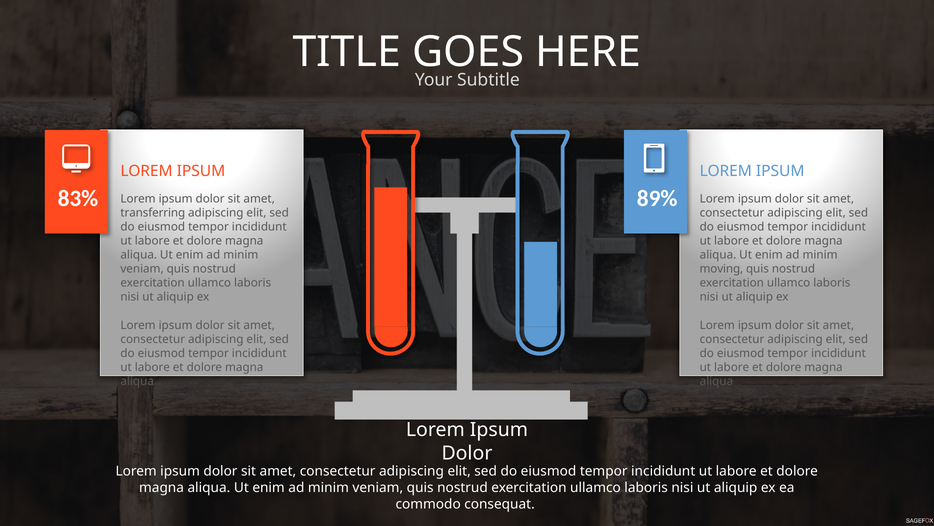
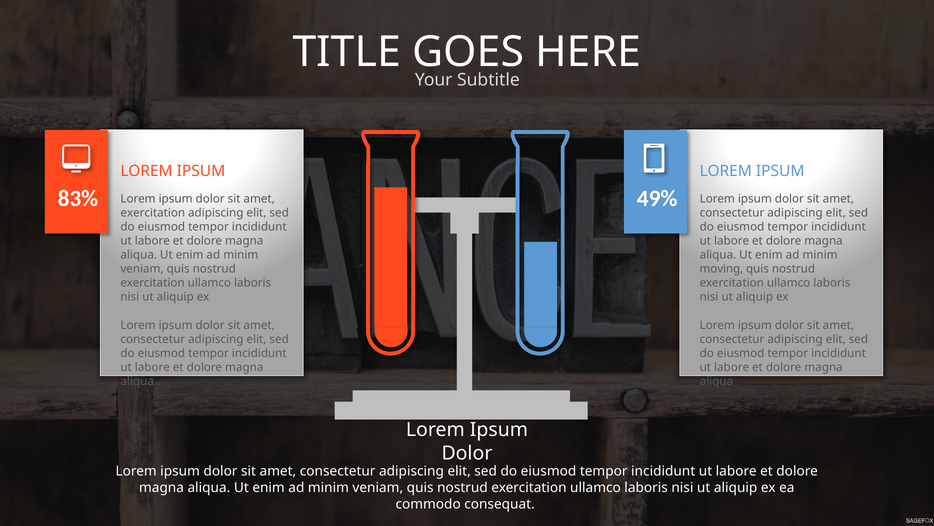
89%: 89% -> 49% (657, 198)
transferring: transferring -> exercitation (153, 213)
